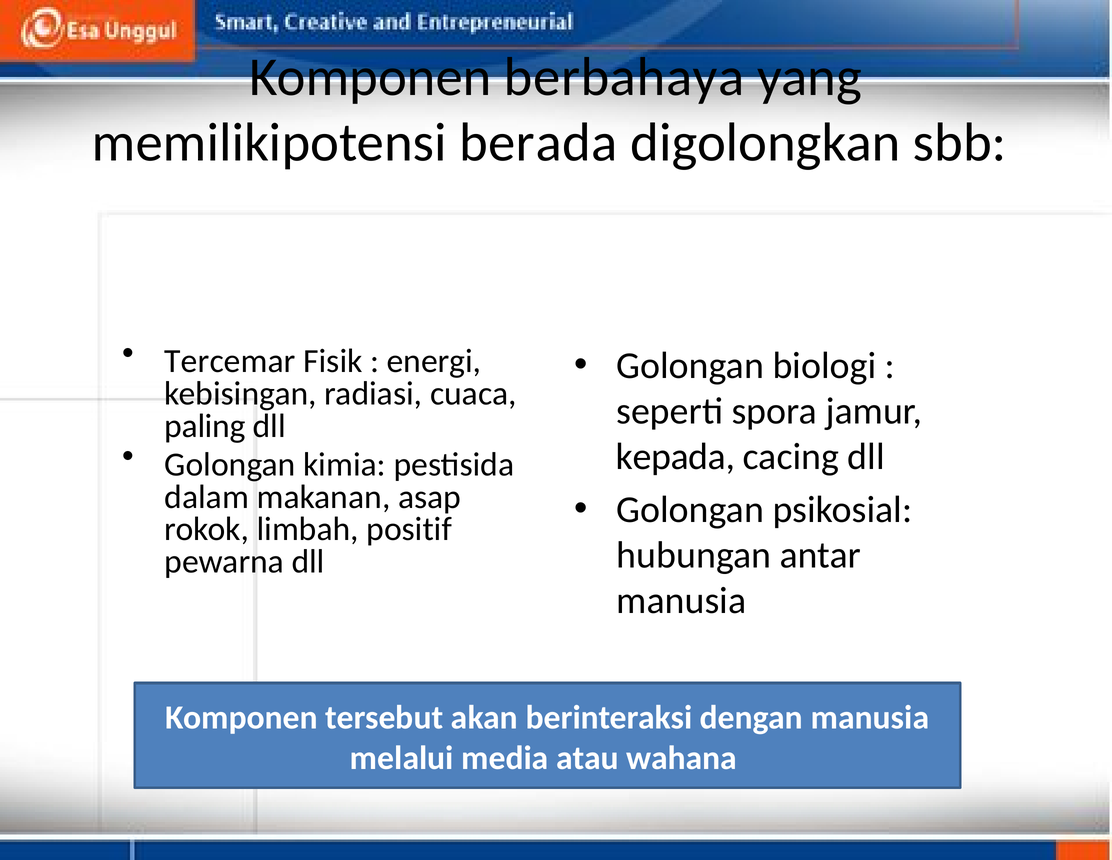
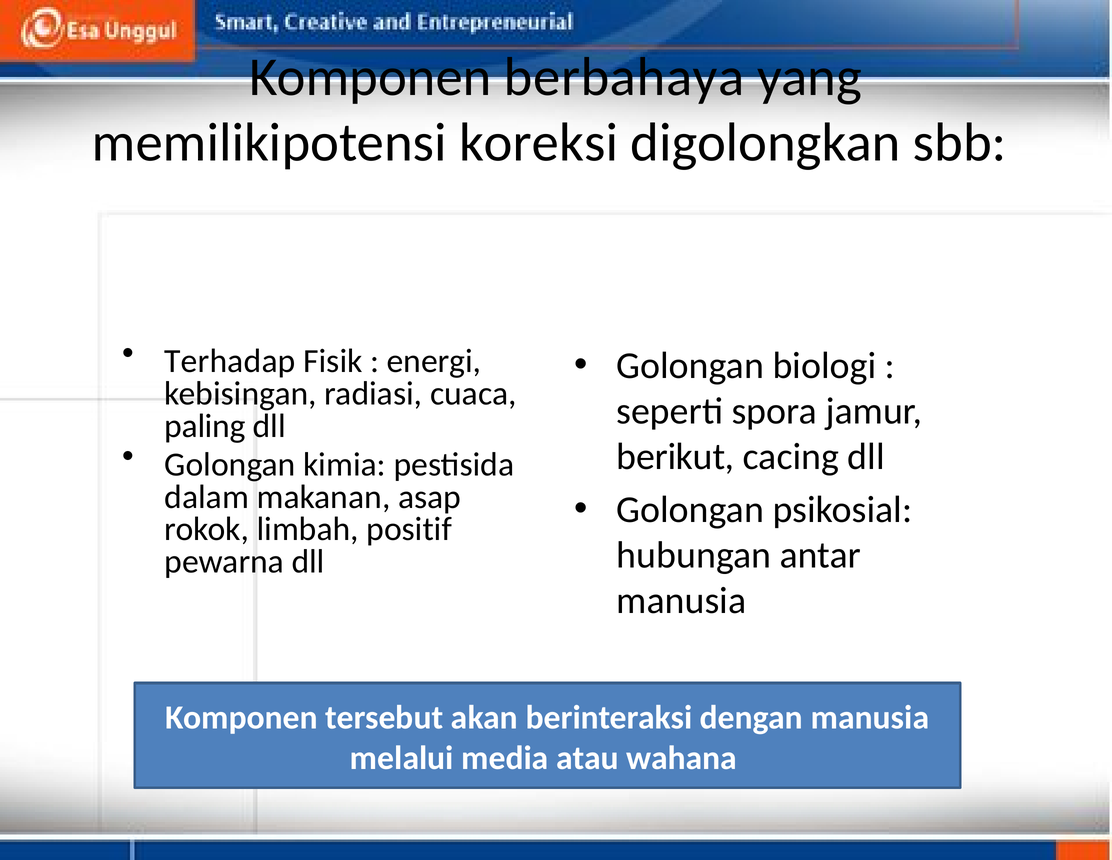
berada: berada -> koreksi (539, 143)
Tercemar: Tercemar -> Terhadap (230, 361)
kepada: kepada -> berikut (675, 456)
